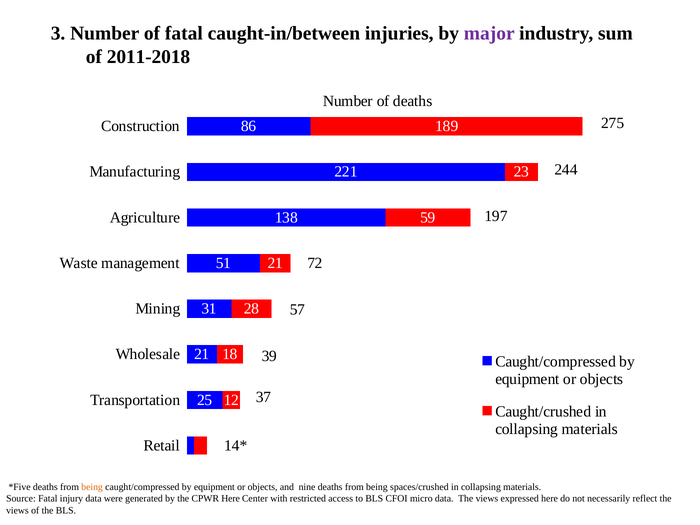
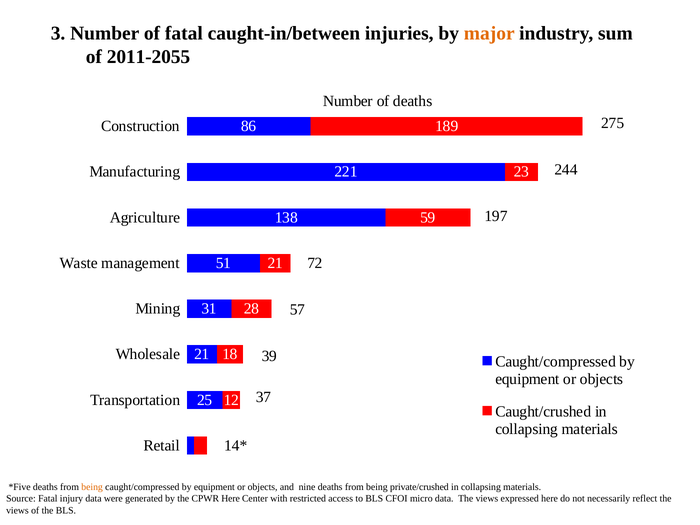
major colour: purple -> orange (489, 33)
2011-2018: 2011-2018 -> 2011-2055 (148, 57)
spaces/crushed: spaces/crushed -> private/crushed (419, 487)
